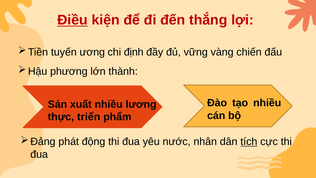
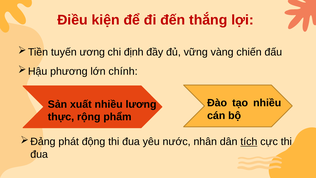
Điều underline: present -> none (73, 20)
thành: thành -> chính (123, 71)
triển: triển -> rộng (89, 117)
